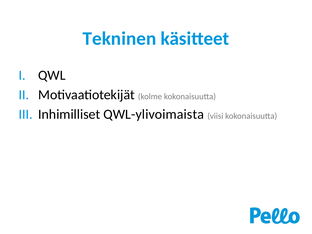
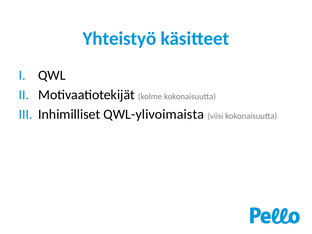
Tekninen: Tekninen -> Yhteistyö (119, 39)
